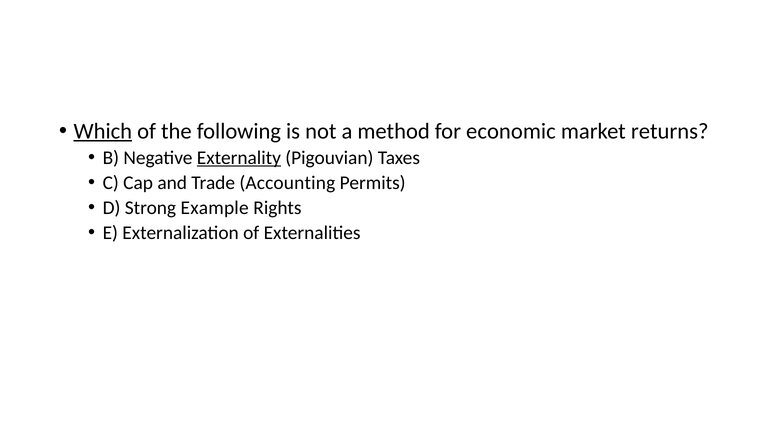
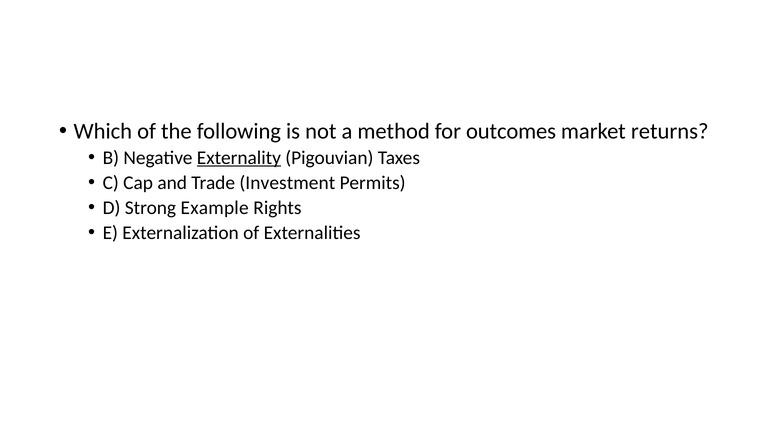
Which underline: present -> none (103, 131)
economic: economic -> outcomes (511, 131)
Accounting: Accounting -> Investment (287, 183)
